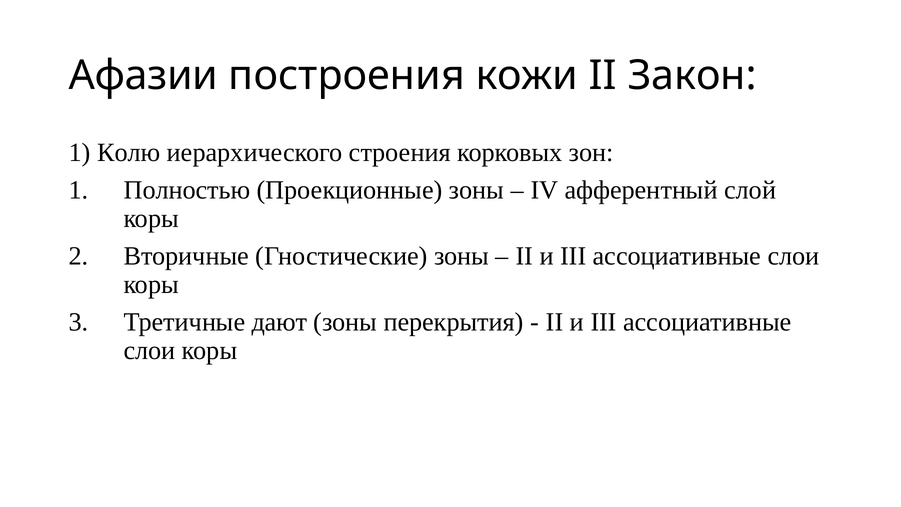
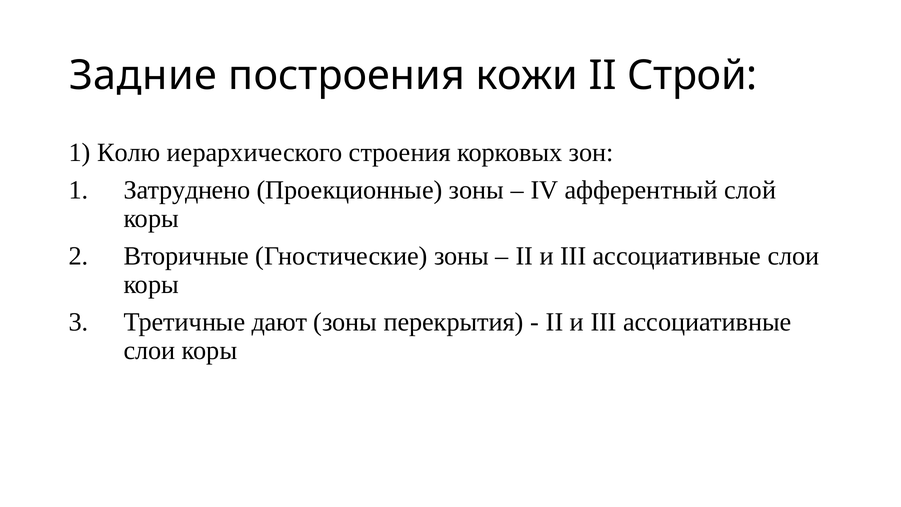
Афазии: Афазии -> Задние (143, 76)
Закон: Закон -> Строй (692, 76)
Полностью: Полностью -> Затруднено (187, 190)
